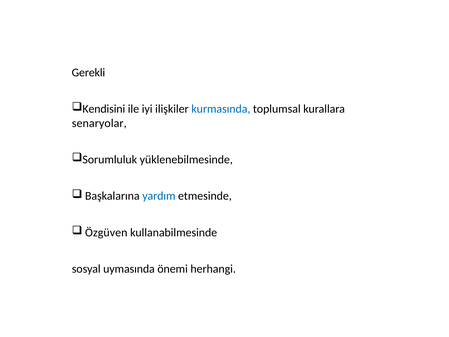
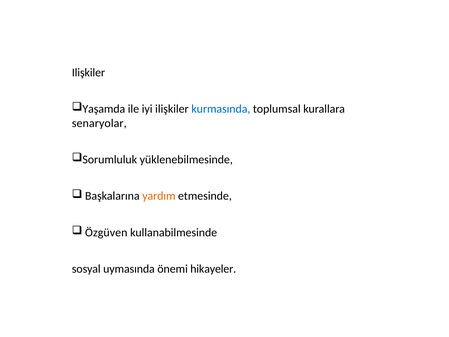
Gerekli: Gerekli -> Ilişkiler (88, 72)
Kendisini: Kendisini -> Yaşamda (104, 109)
yardım colour: blue -> orange (159, 196)
herhangi: herhangi -> hikayeler (213, 269)
